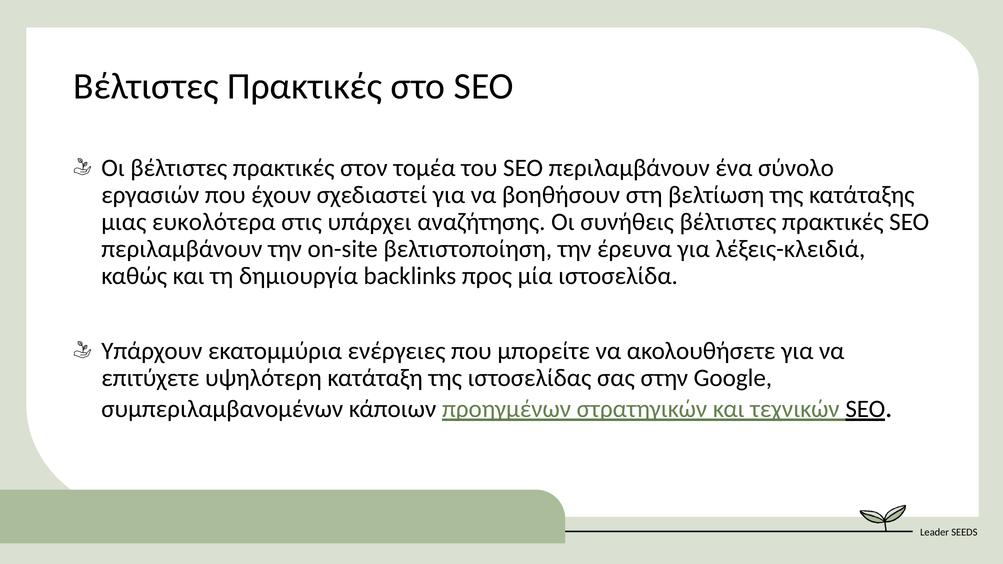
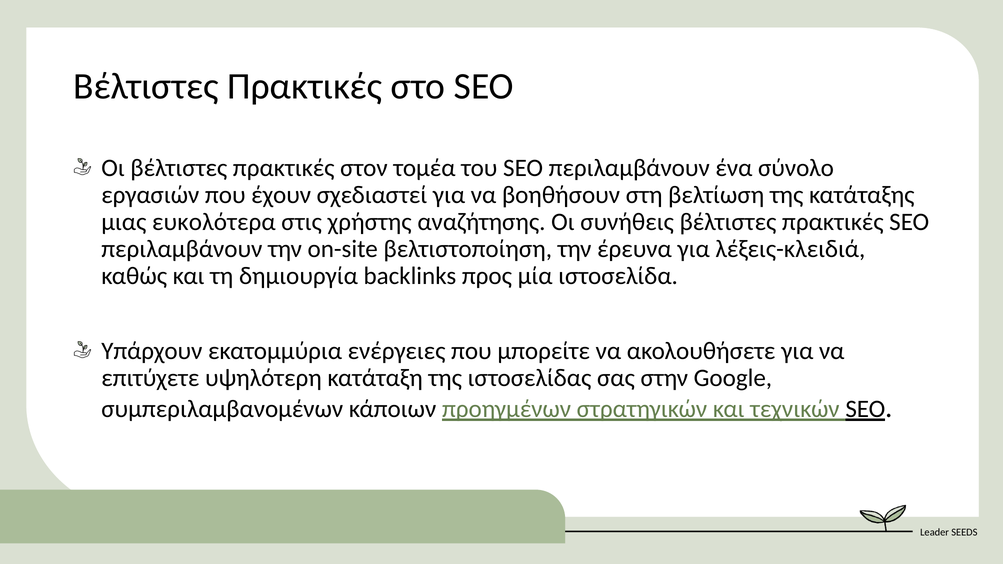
υπάρχει: υπάρχει -> χρήστης (370, 222)
